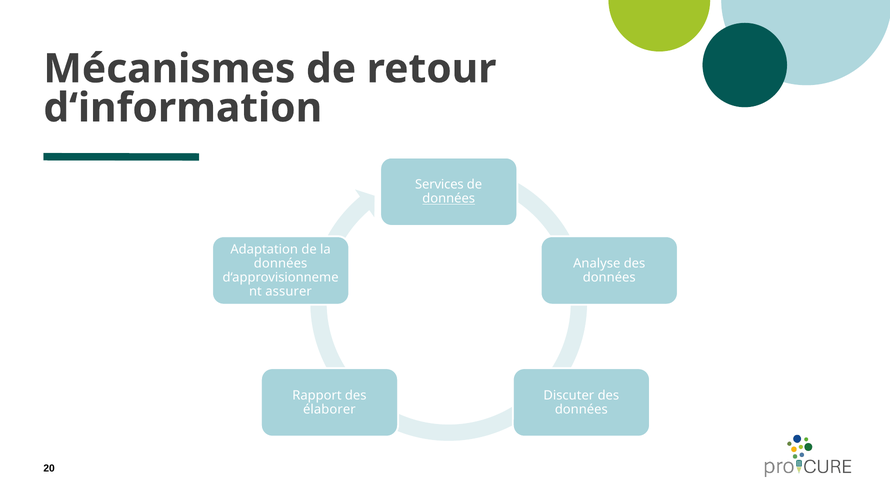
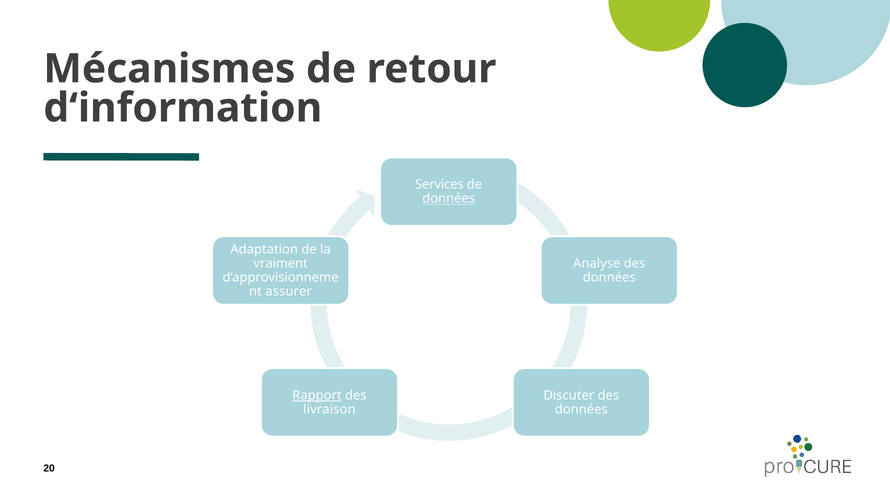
données: données -> vraiment (281, 264)
Rapport underline: none -> present (317, 396)
élaborer: élaborer -> livraison (329, 410)
